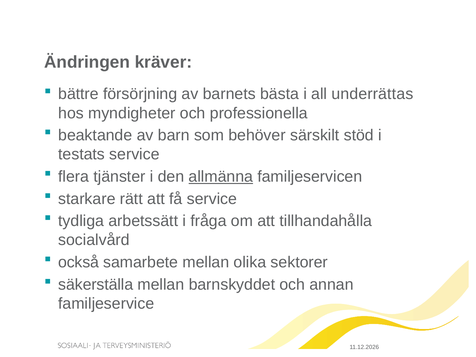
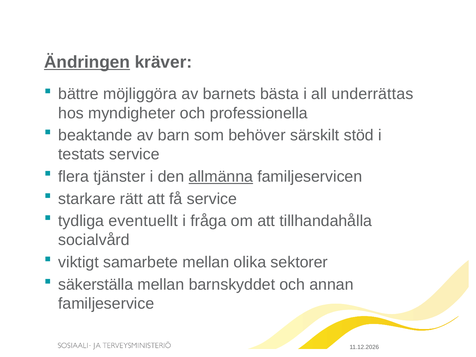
Ändringen underline: none -> present (87, 62)
försörjning: försörjning -> möjliggöra (140, 94)
arbetssätt: arbetssätt -> eventuellt (143, 221)
också: också -> viktigt (78, 262)
